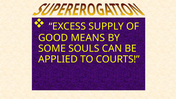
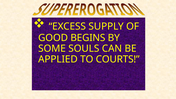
MEANS: MEANS -> BEGINS (88, 38)
